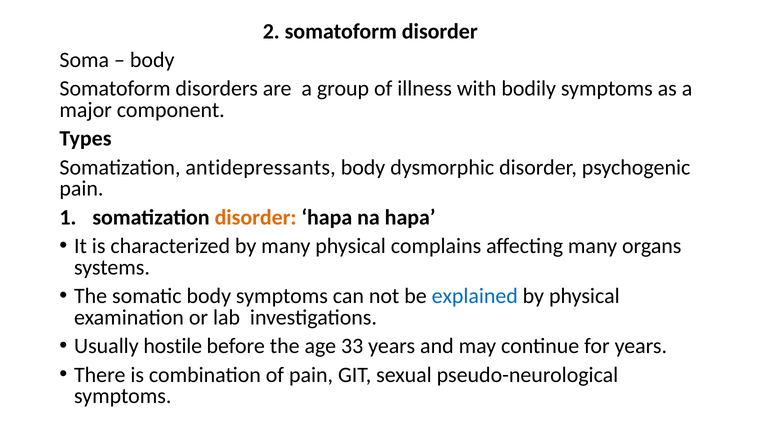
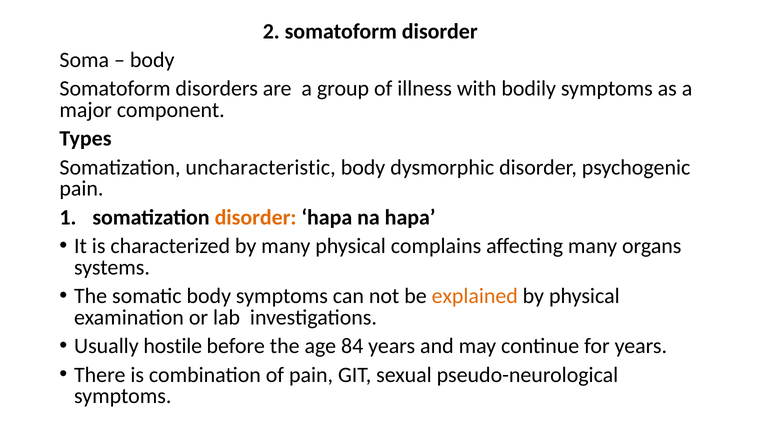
antidepressants: antidepressants -> uncharacteristic (261, 167)
explained colour: blue -> orange (475, 296)
33: 33 -> 84 (352, 346)
